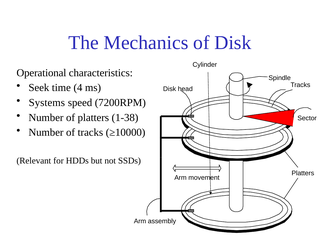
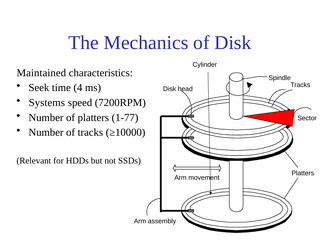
Operational: Operational -> Maintained (41, 73)
1-38: 1-38 -> 1-77 (125, 118)
